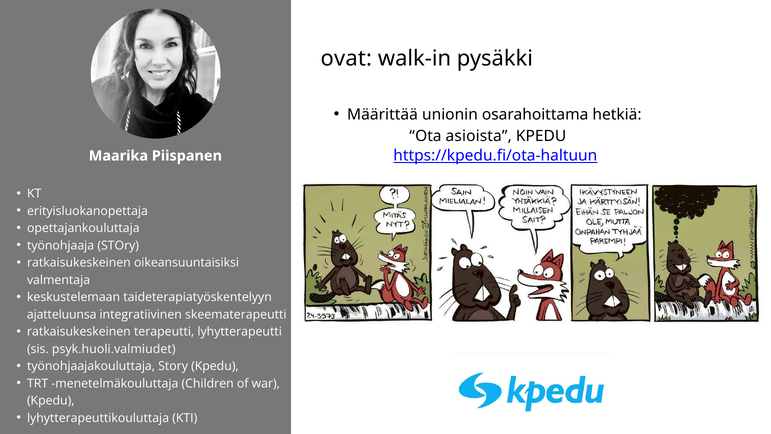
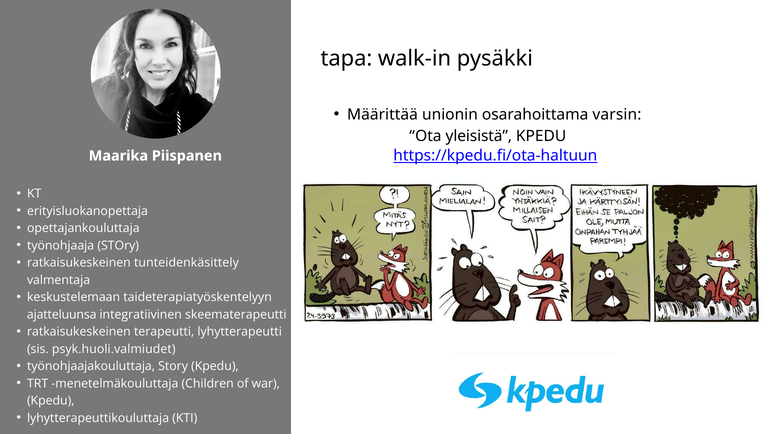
ovat: ovat -> tapa (346, 59)
hetkiä: hetkiä -> varsin (617, 114)
asioista: asioista -> yleisistä (479, 136)
oikeansuuntaisiksi: oikeansuuntaisiksi -> tunteidenkäsittely (186, 263)
